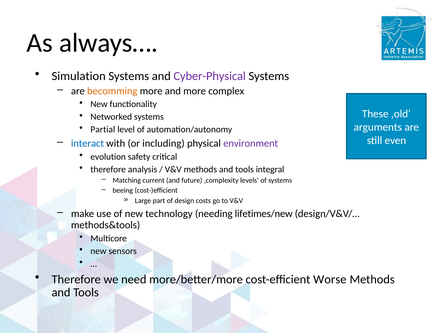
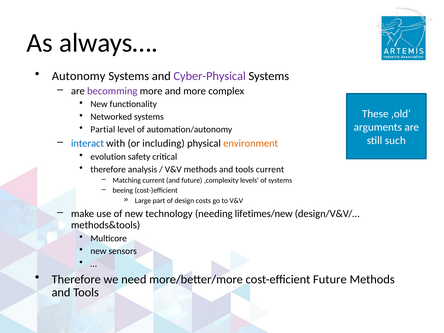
Simulation: Simulation -> Autonomy (79, 76)
becomming colour: orange -> purple (112, 91)
even: even -> such (395, 140)
environment colour: purple -> orange (251, 144)
tools integral: integral -> current (270, 169)
cost-efficient Worse: Worse -> Future (330, 279)
